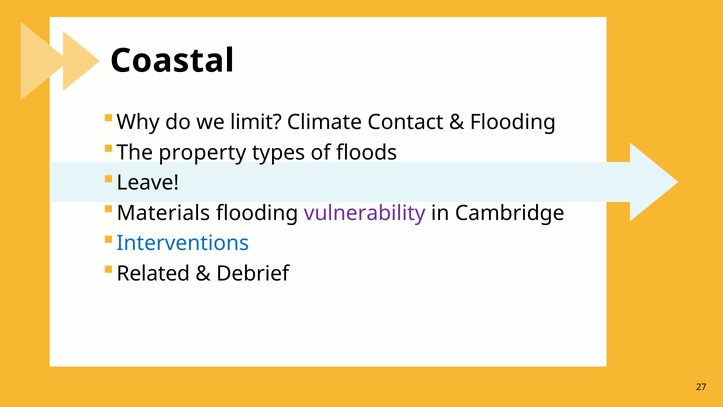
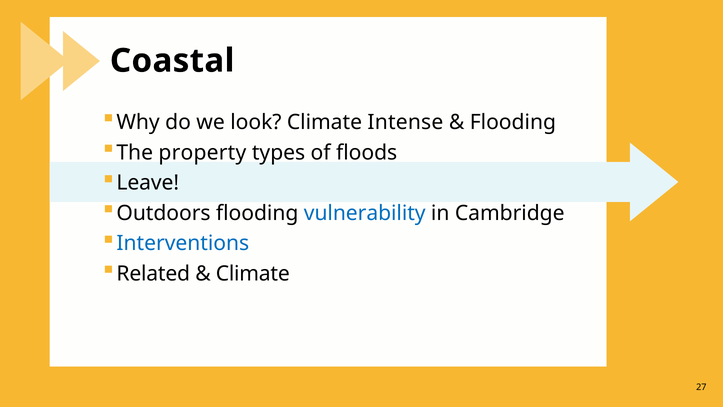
limit: limit -> look (256, 122)
Contact: Contact -> Intense (405, 122)
Materials: Materials -> Outdoors (163, 213)
vulnerability colour: purple -> blue (365, 213)
Debrief: Debrief -> Climate (253, 274)
